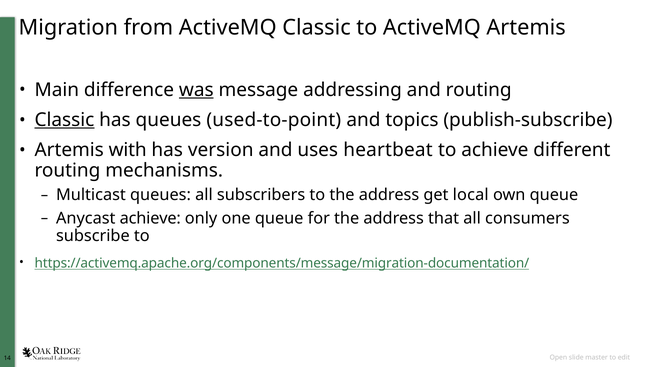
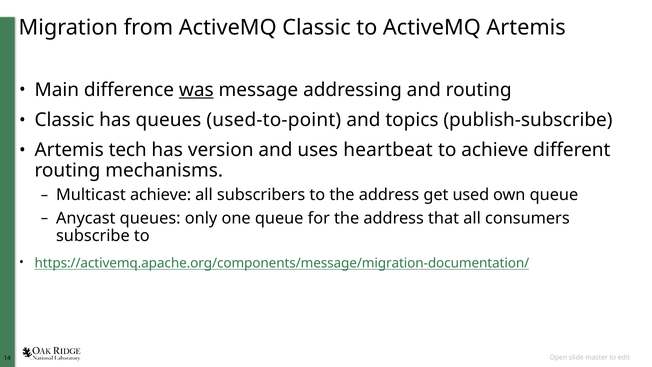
Classic underline: present -> none (64, 120)
with: with -> tech (128, 150)
Multicast queues: queues -> achieve (161, 195)
local: local -> used (471, 195)
Anycast achieve: achieve -> queues (150, 218)
